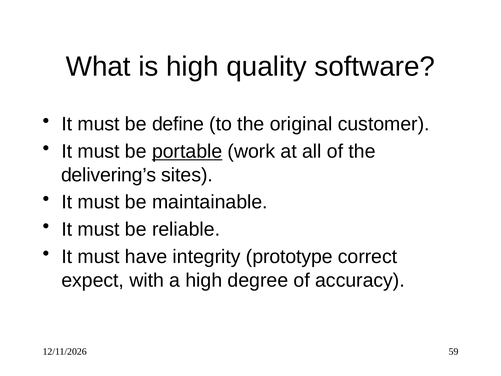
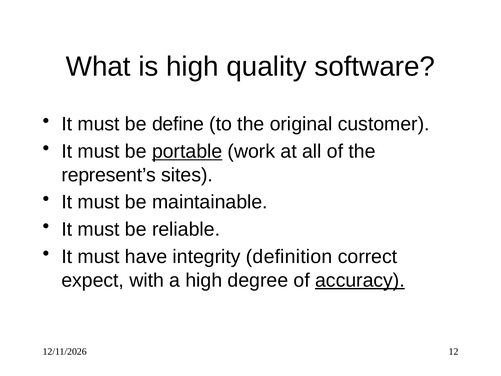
delivering’s: delivering’s -> represent’s (109, 175)
prototype: prototype -> definition (289, 257)
accuracy underline: none -> present (360, 280)
59: 59 -> 12 (454, 351)
